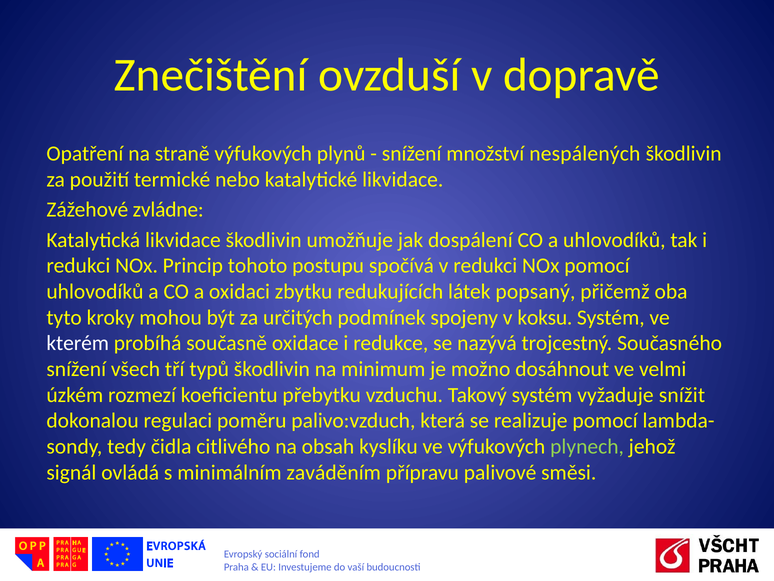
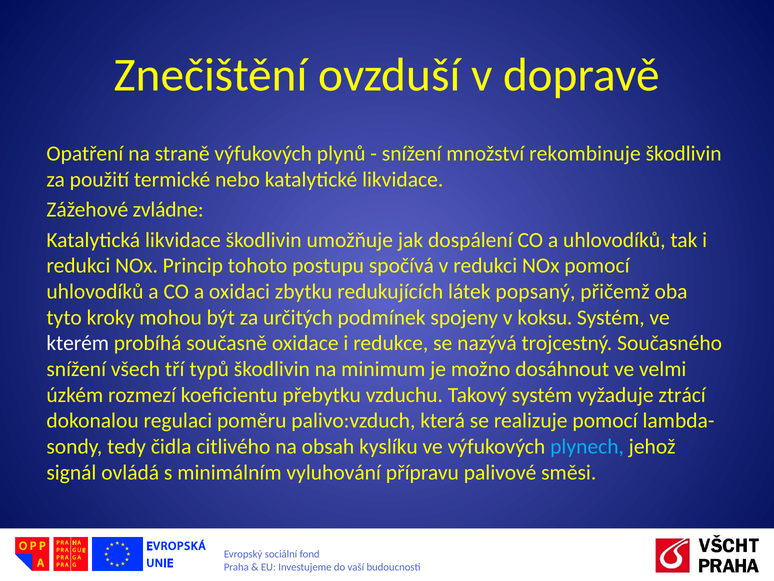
nespálených: nespálených -> rekombinuje (585, 154)
snížit: snížit -> ztrácí (682, 395)
plynech colour: light green -> light blue (587, 446)
zaváděním: zaváděním -> vyluhování (334, 472)
